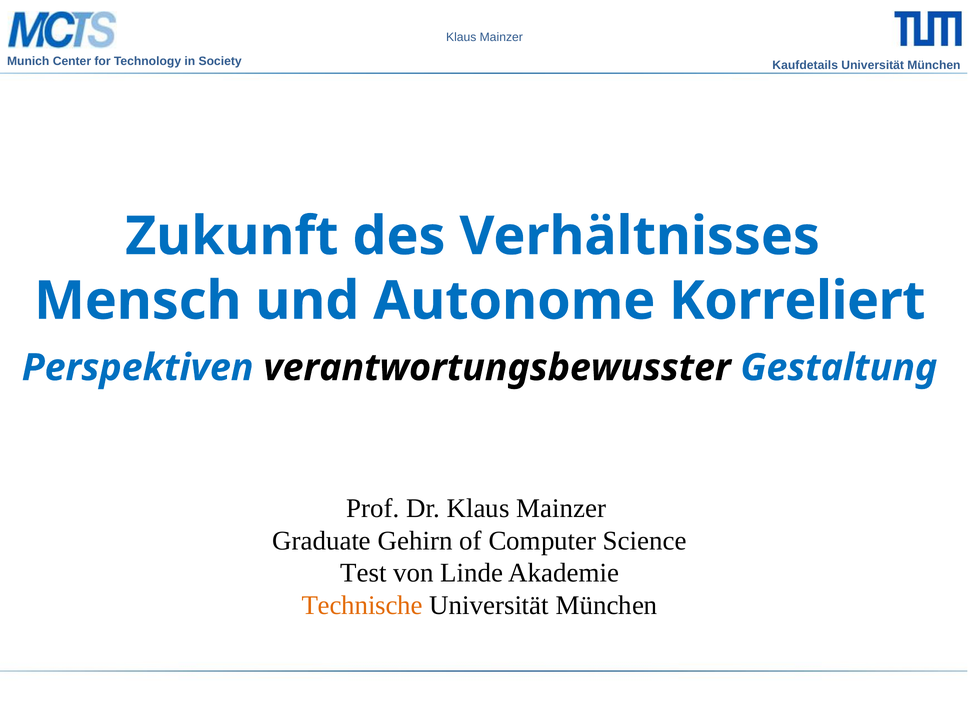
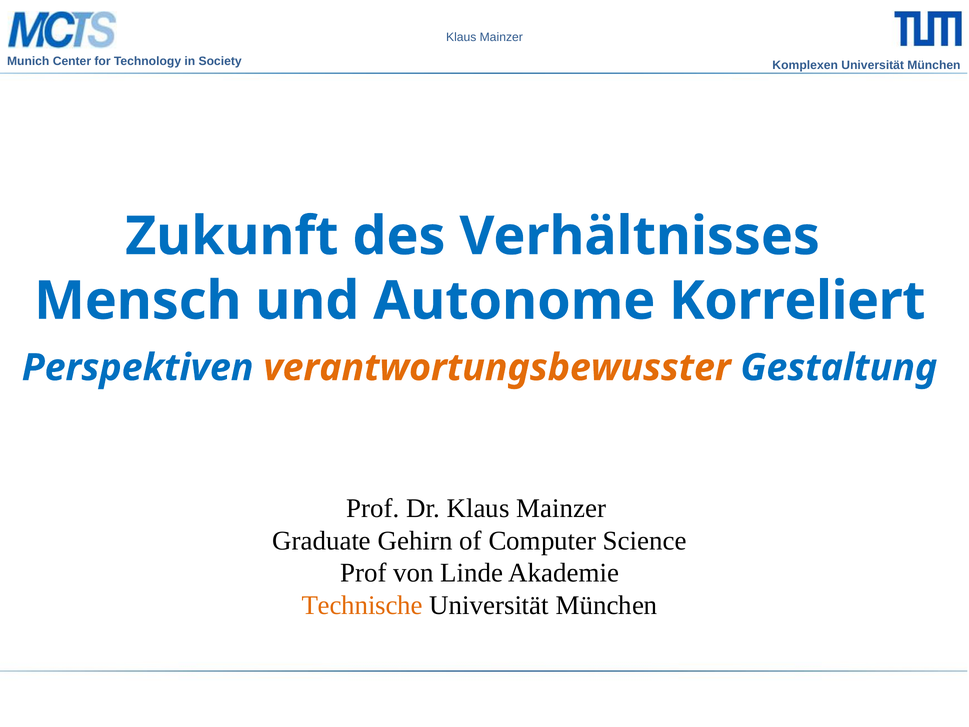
Kaufdetails: Kaufdetails -> Komplexen (805, 65)
verantwortungsbewusster colour: black -> orange (497, 368)
Test: Test -> Prof (363, 573)
